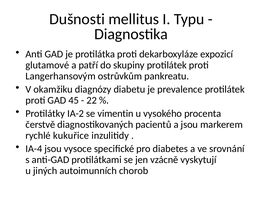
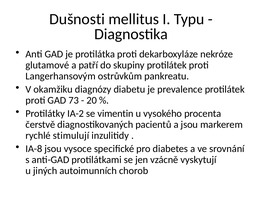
expozicí: expozicí -> nekróze (217, 54)
45: 45 -> 73 (74, 100)
22: 22 -> 20 (92, 100)
kukuřice: kukuřice -> stimulují (71, 135)
IA-4: IA-4 -> IA-8 (34, 148)
